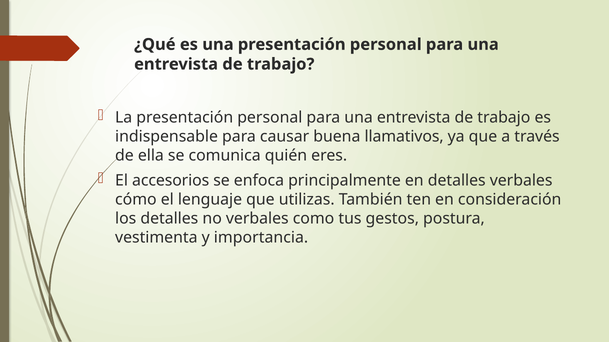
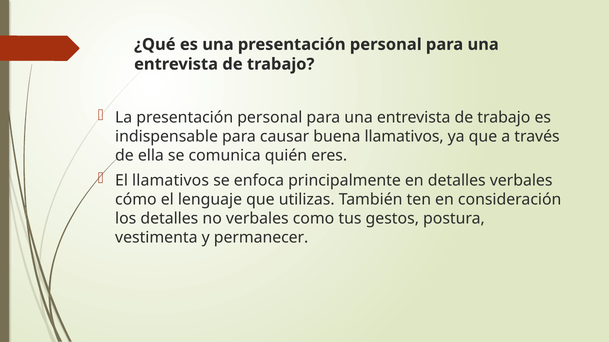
El accesorios: accesorios -> llamativos (171, 181)
importancia: importancia -> permanecer (261, 238)
